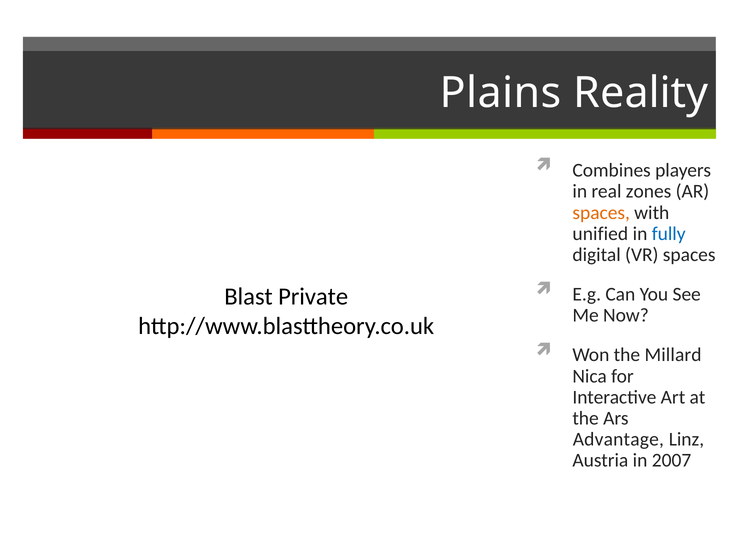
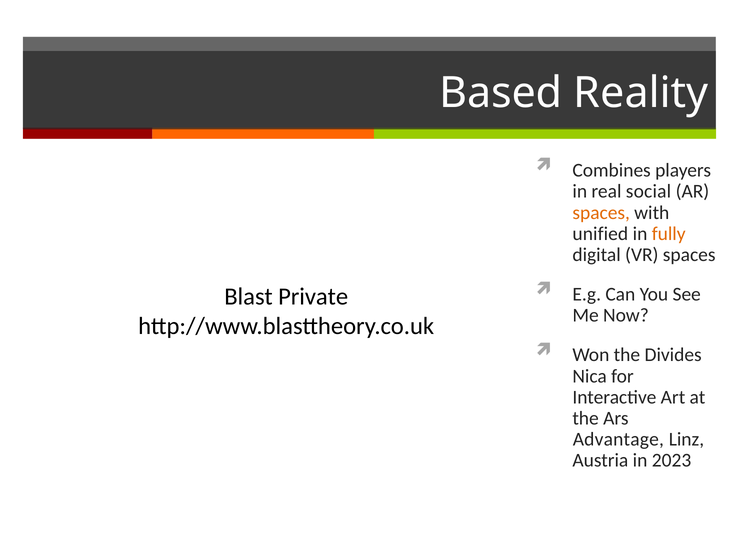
Plains: Plains -> Based (501, 93)
zones: zones -> social (648, 191)
fully colour: blue -> orange (669, 233)
Millard: Millard -> Divides (673, 355)
2007: 2007 -> 2023 (672, 460)
